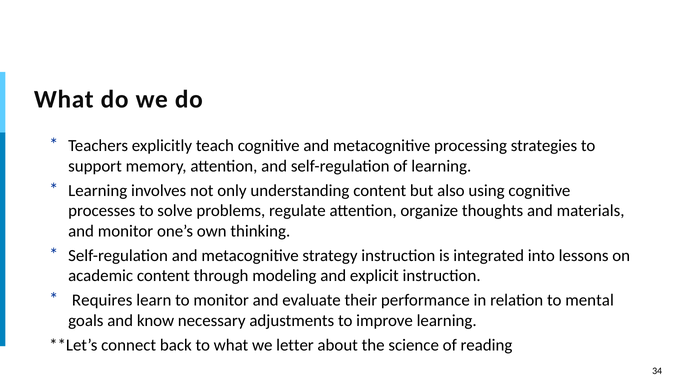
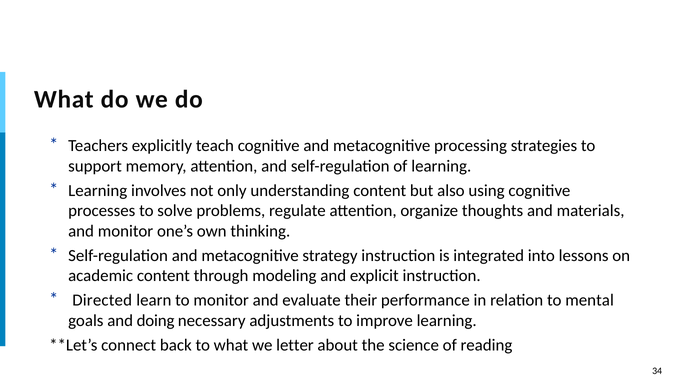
Requires: Requires -> Directed (102, 301)
know: know -> doing (156, 321)
